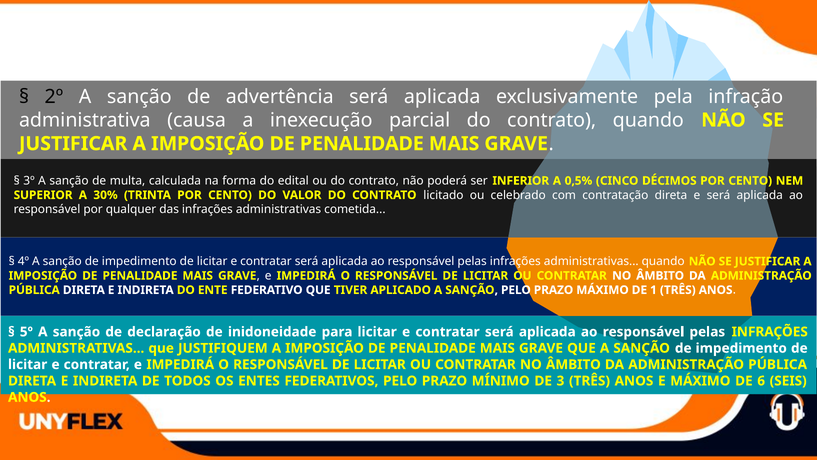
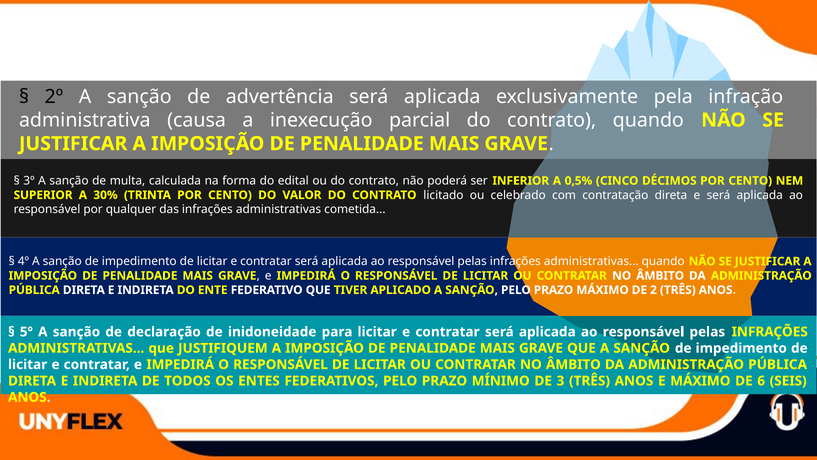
1: 1 -> 2 (653, 290)
